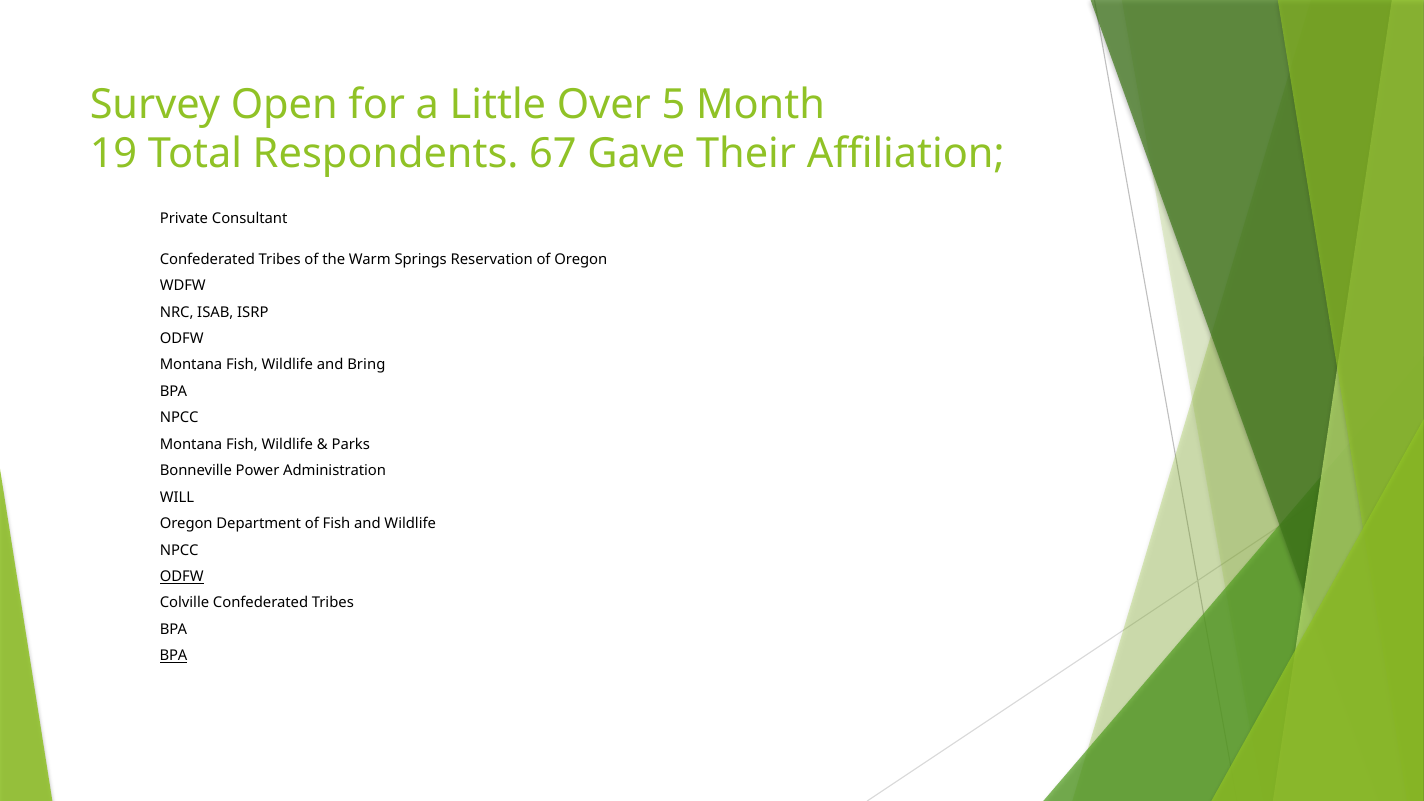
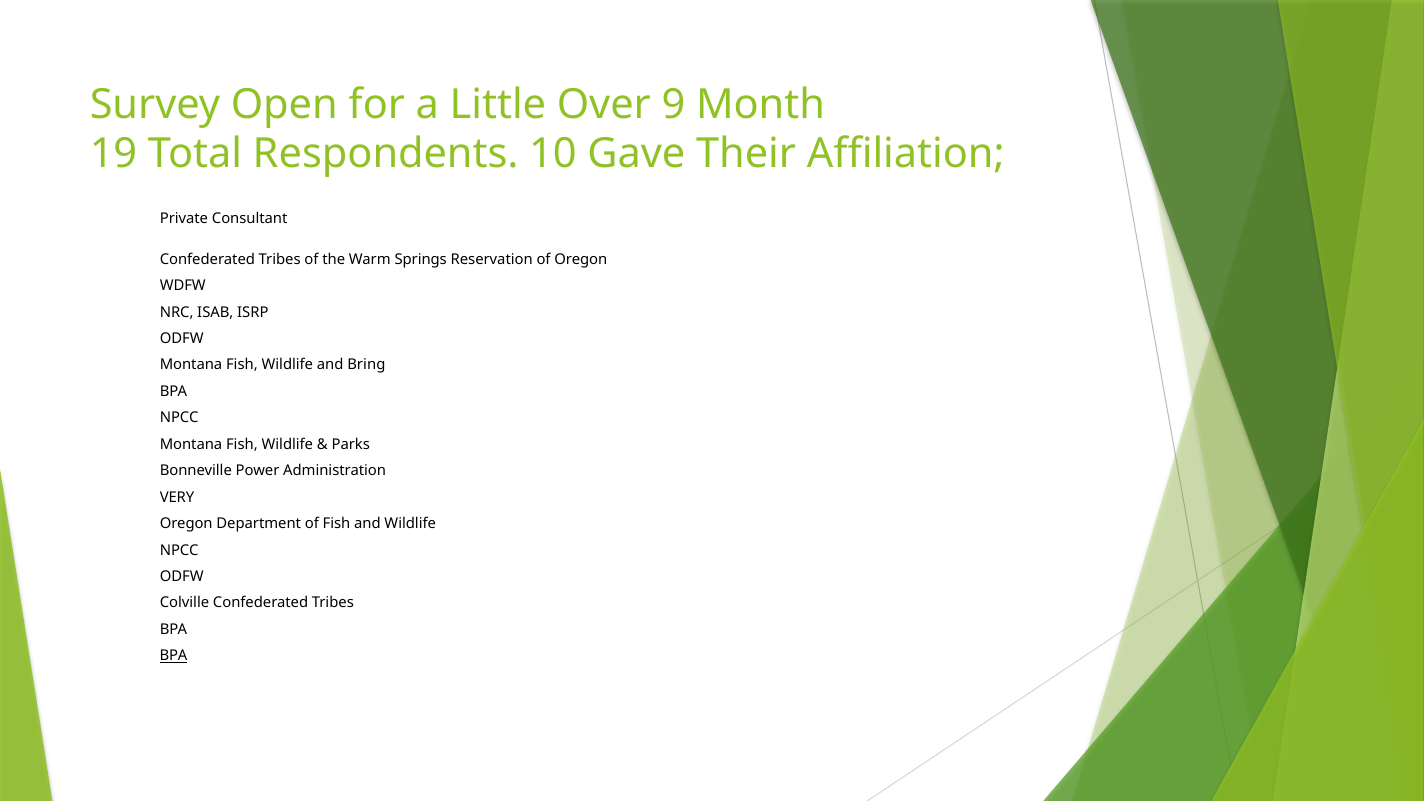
5: 5 -> 9 (673, 104)
67: 67 -> 10 (553, 154)
WILL: WILL -> VERY (177, 497)
ODFW underline: present -> none (182, 577)
